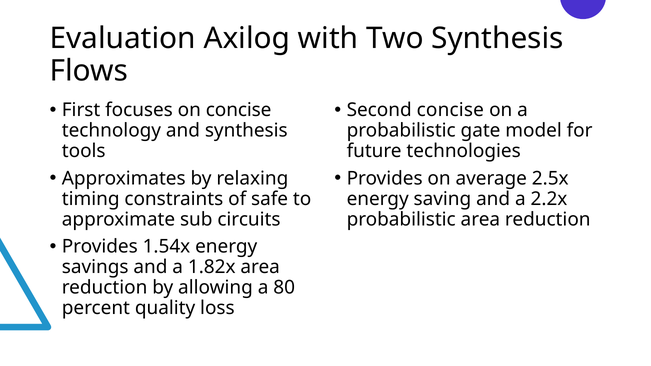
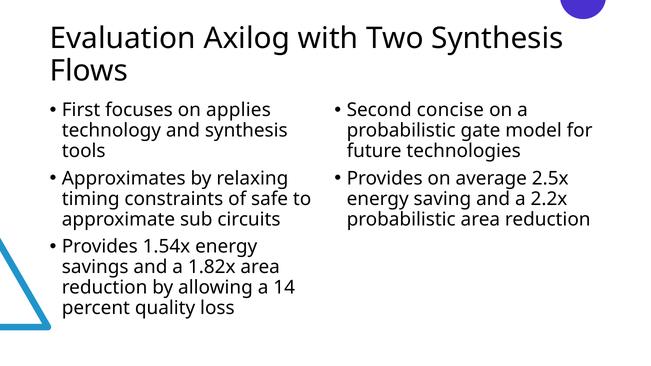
on concise: concise -> applies (238, 110)
80: 80 -> 14 (284, 288)
